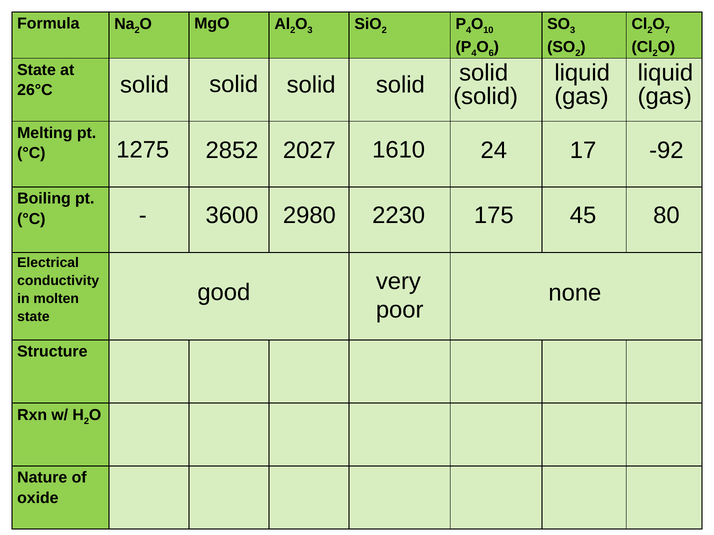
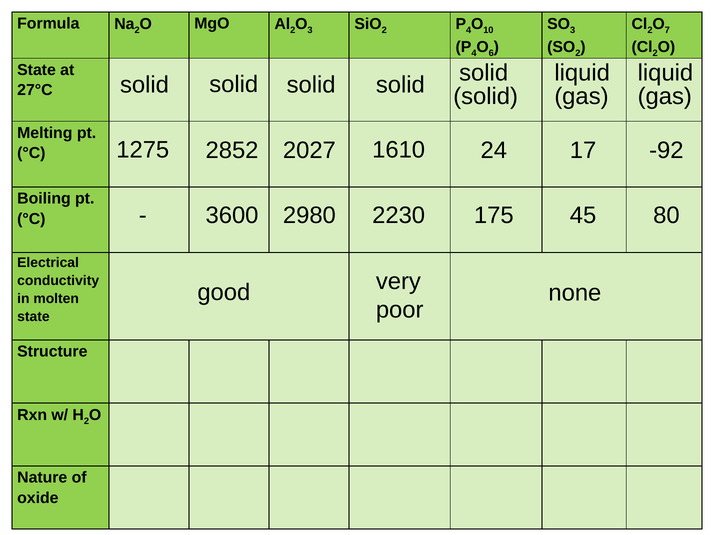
26°C: 26°C -> 27°C (35, 90)
